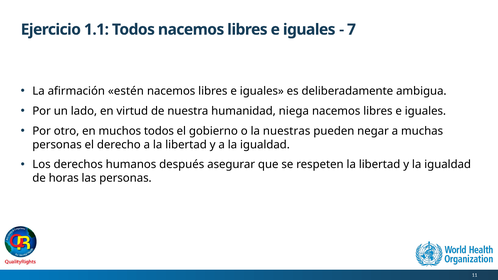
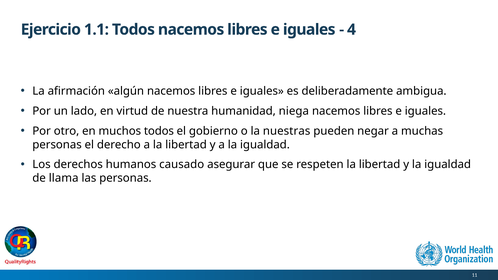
7: 7 -> 4 (352, 30)
estén: estén -> algún (126, 91)
después: después -> causado (182, 165)
horas: horas -> llama (64, 178)
